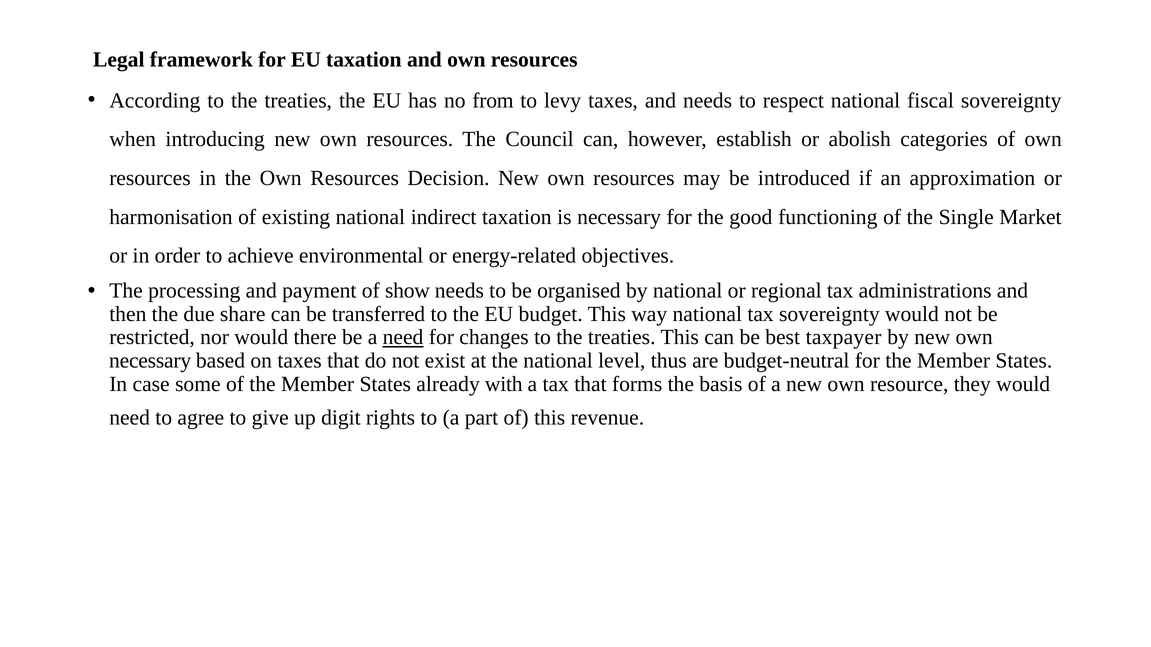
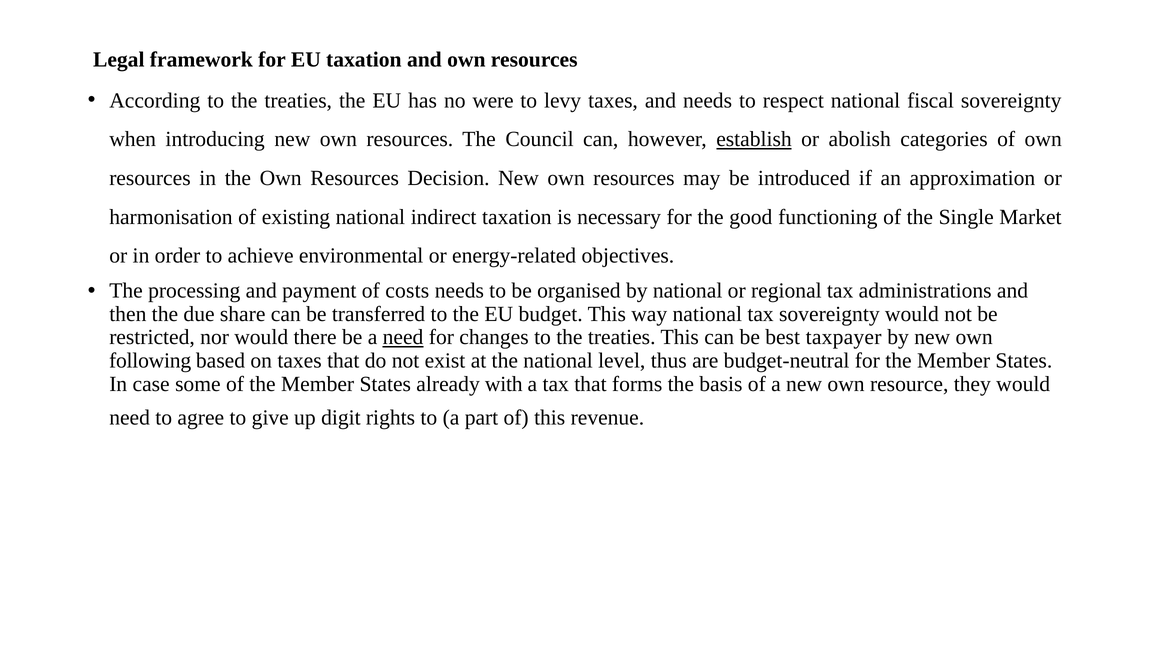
from: from -> were (493, 101)
establish underline: none -> present (754, 139)
show: show -> costs (407, 291)
necessary: necessary -> following (150, 361)
